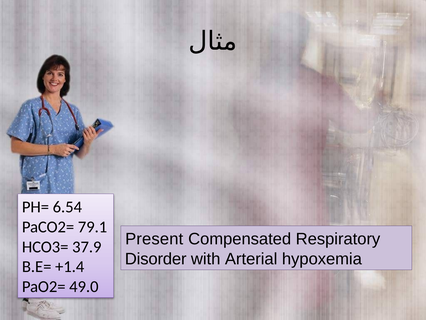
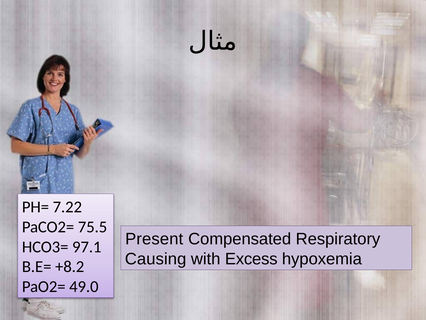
6.54: 6.54 -> 7.22 (67, 207)
79.1: 79.1 -> 75.5 (93, 227)
37.9: 37.9 -> 97.1 (87, 247)
Disorder: Disorder -> Causing (156, 259)
Arterial: Arterial -> Excess (251, 259)
+1.4: +1.4 -> +8.2 (70, 266)
